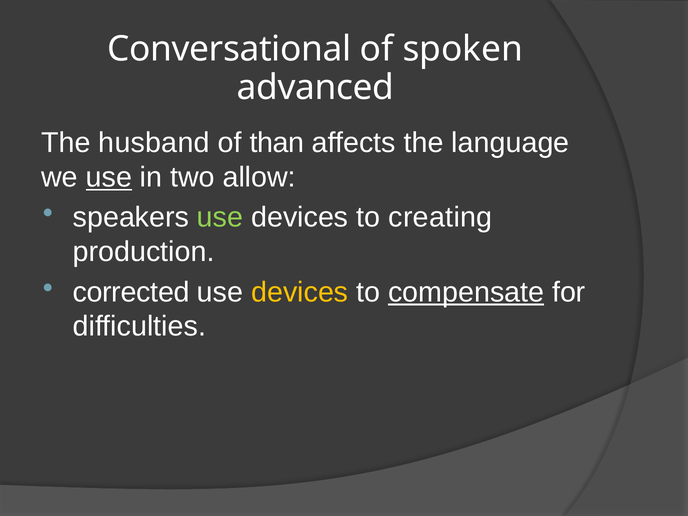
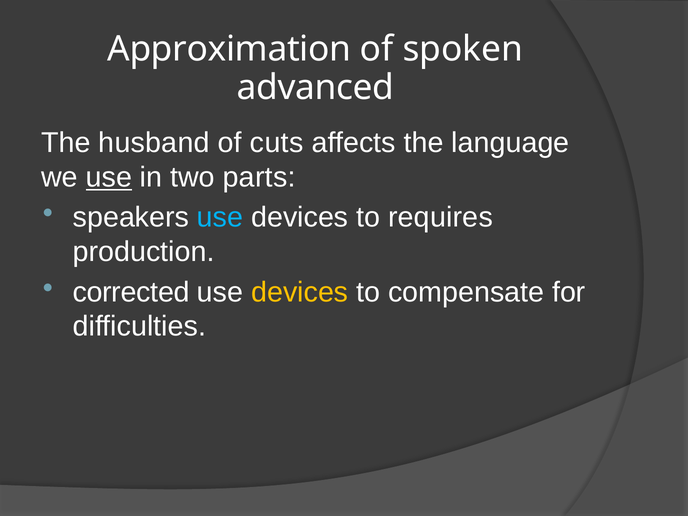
Conversational: Conversational -> Approximation (229, 49)
than: than -> cuts (277, 143)
allow: allow -> parts (259, 177)
use colour: light green -> light blue (220, 218)
creating: creating -> requires (440, 218)
compensate underline: present -> none (466, 292)
